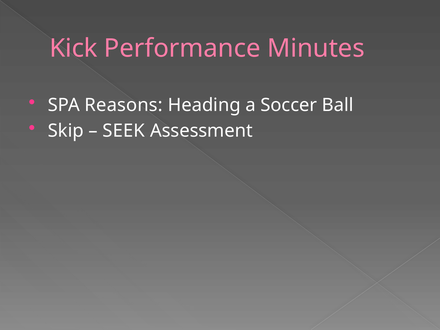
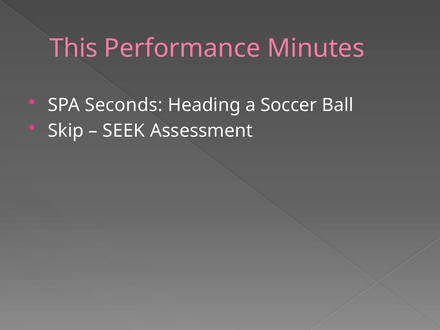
Kick: Kick -> This (74, 48)
Reasons: Reasons -> Seconds (124, 105)
